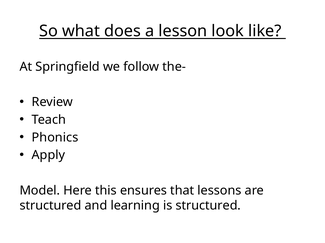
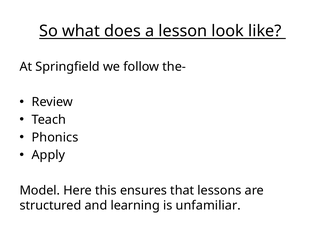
is structured: structured -> unfamiliar (208, 206)
